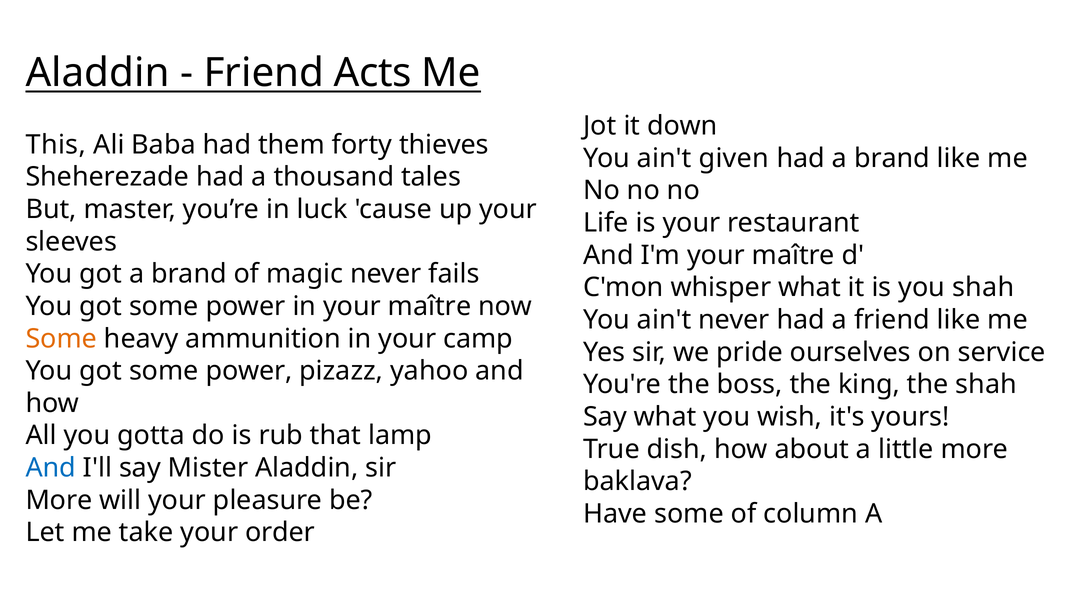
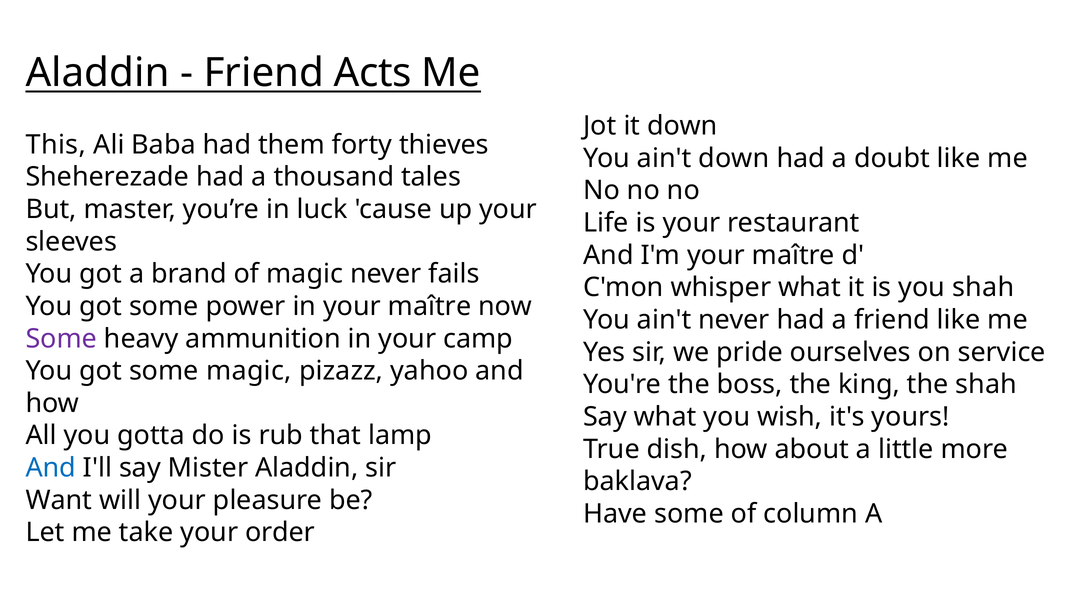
ain't given: given -> down (734, 158)
had a brand: brand -> doubt (892, 158)
Some colour: orange -> purple (61, 339)
power: power -> magic (249, 371)
More: More -> Want (59, 501)
